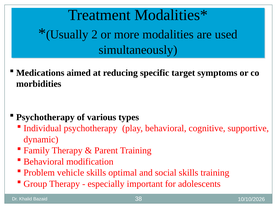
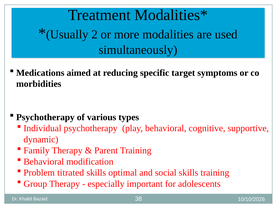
vehicle: vehicle -> titrated (71, 172)
